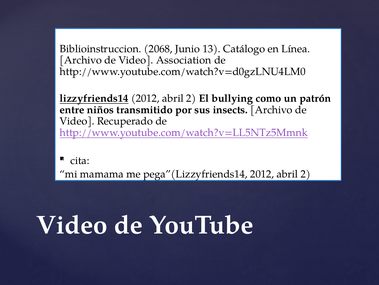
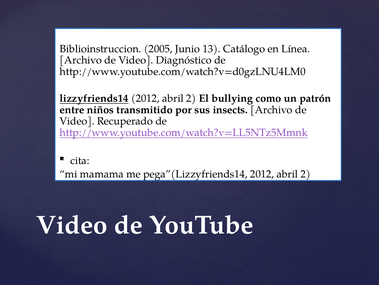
2068: 2068 -> 2005 (158, 49)
Association: Association -> Diagnóstico (184, 60)
